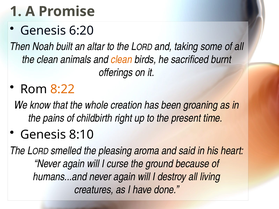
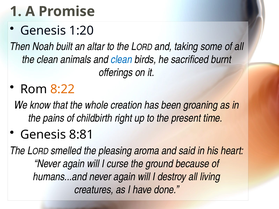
6:20: 6:20 -> 1:20 (81, 31)
clean colour: orange -> blue (122, 60)
8:10: 8:10 -> 8:81 (81, 135)
